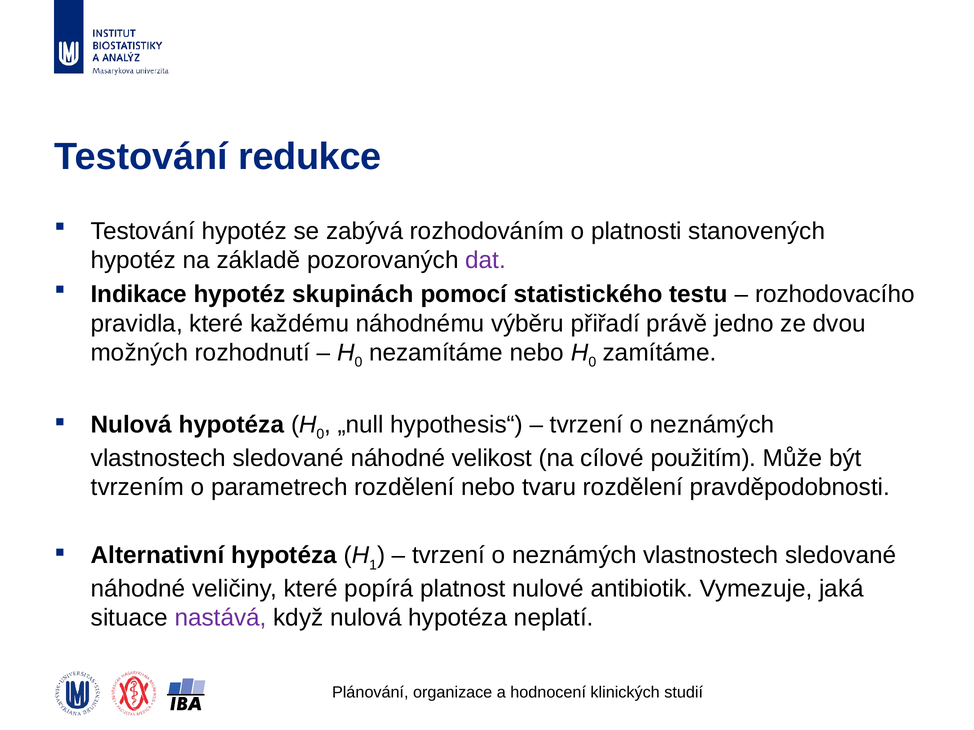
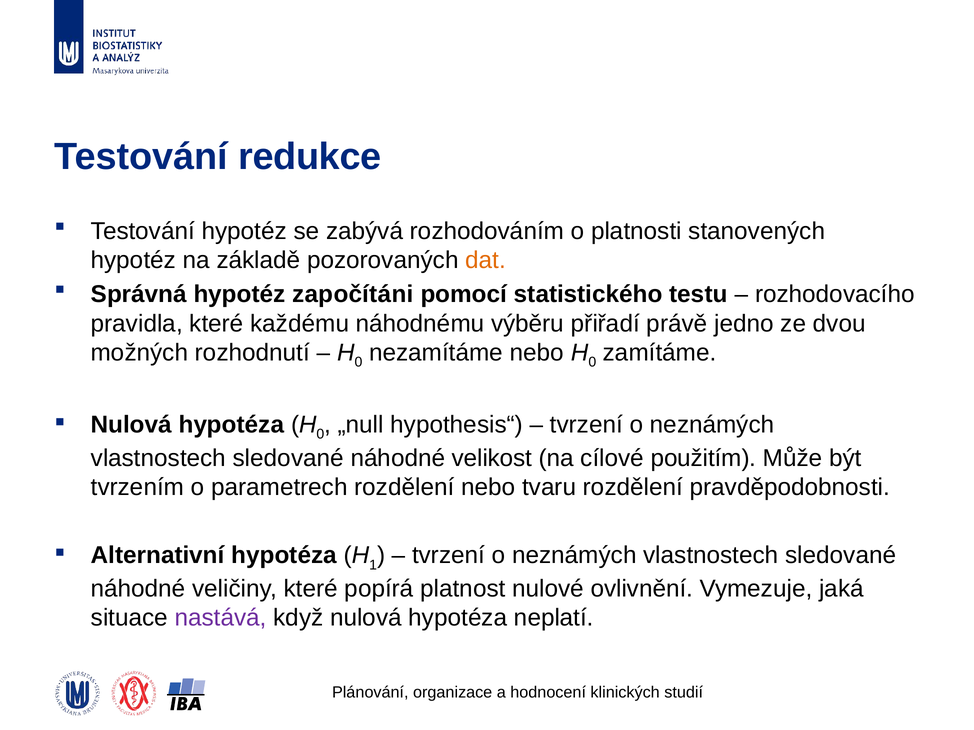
dat colour: purple -> orange (486, 260)
Indikace: Indikace -> Správná (139, 295)
skupinách: skupinách -> započítáni (353, 295)
antibiotik: antibiotik -> ovlivnění (642, 589)
